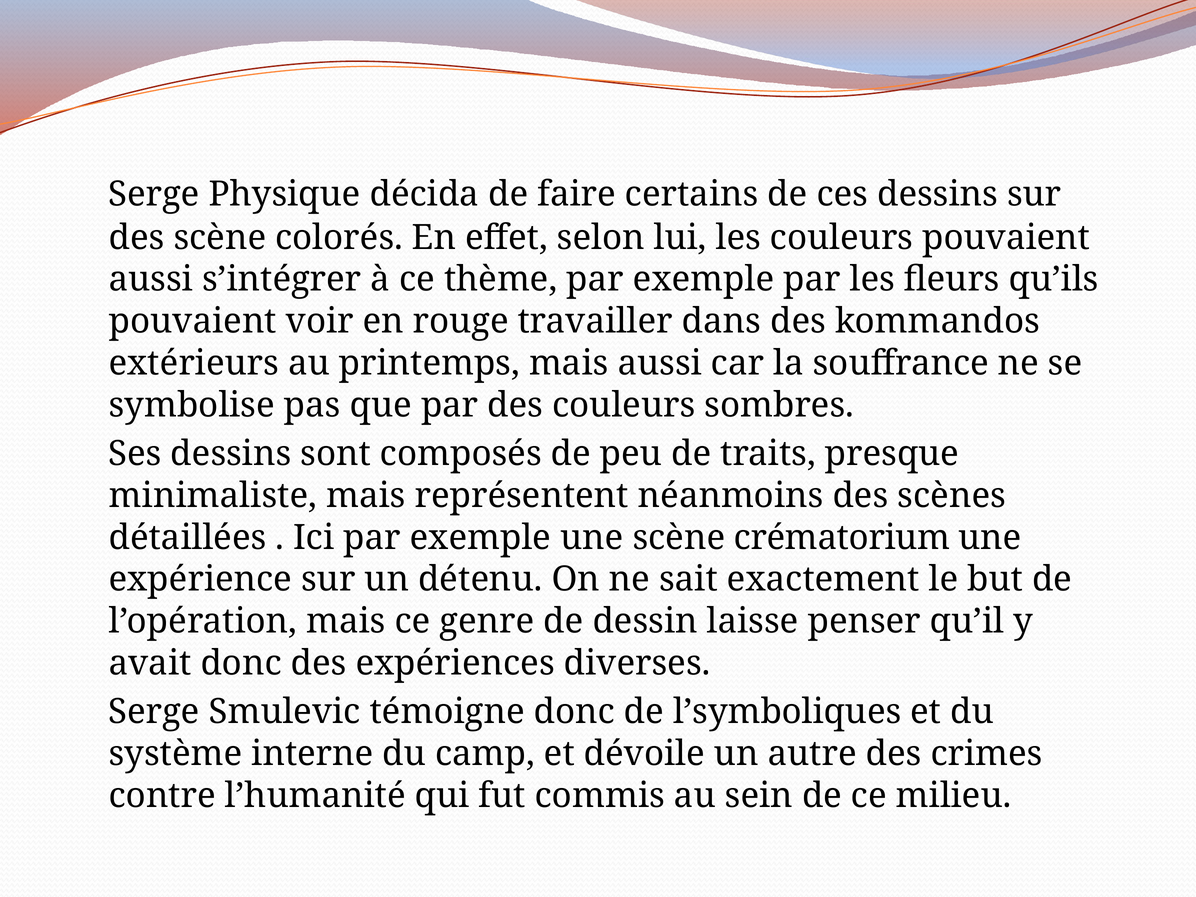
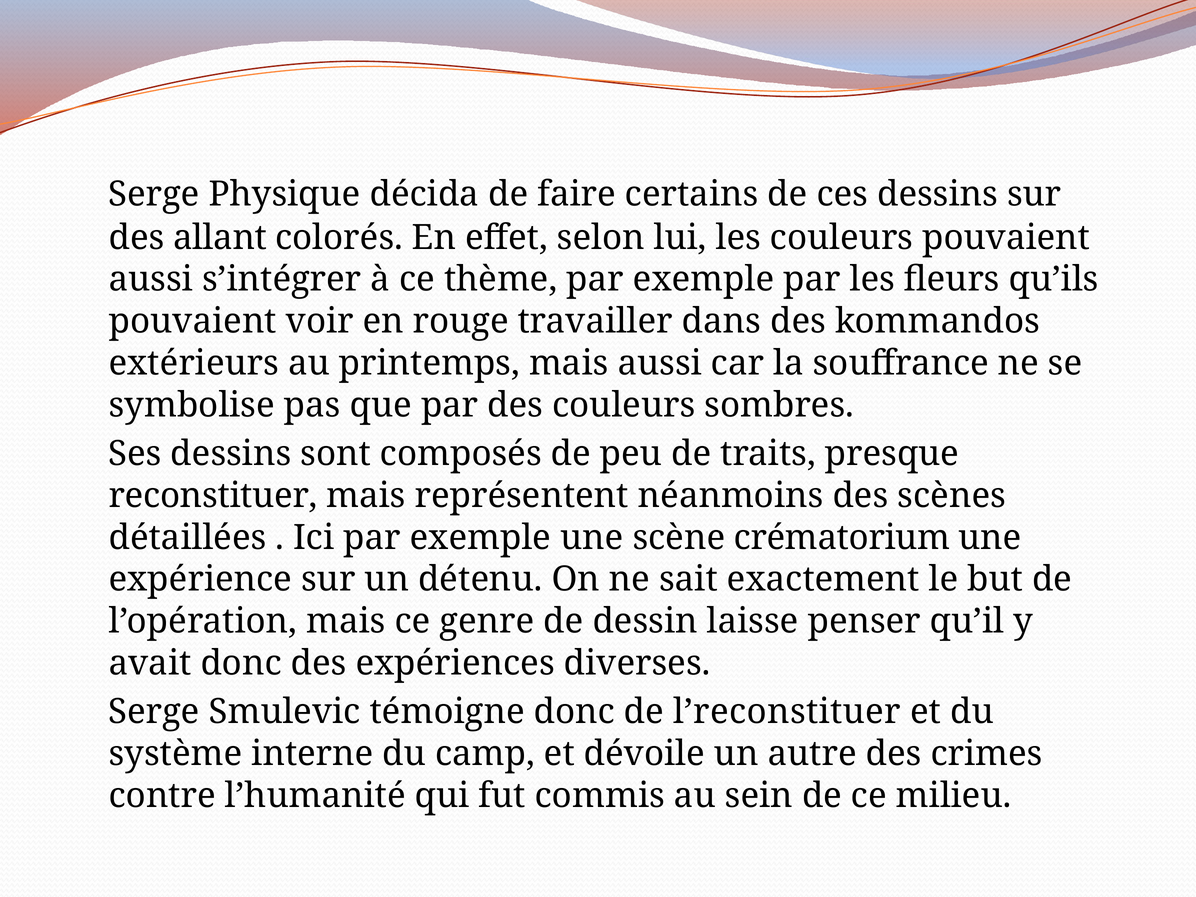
des scène: scène -> allant (220, 238)
minimaliste: minimaliste -> reconstituer (213, 496)
l’symboliques: l’symboliques -> l’reconstituer (787, 712)
